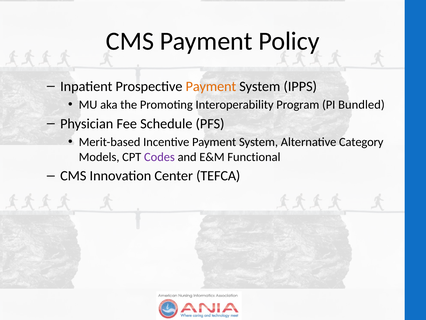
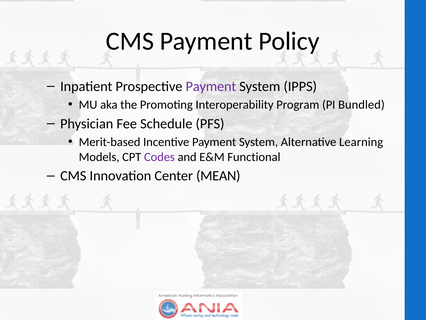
Payment colour: orange -> purple (211, 86)
Category: Category -> Learning (361, 142)
TEFCA: TEFCA -> MEAN (218, 176)
